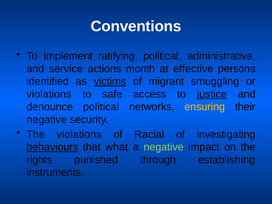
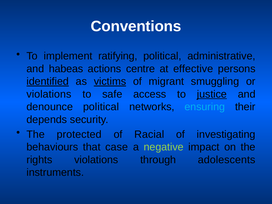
service: service -> habeas (66, 69)
month: month -> centre (140, 69)
identified underline: none -> present (48, 81)
ensuring colour: yellow -> light blue (205, 107)
negative: negative -> depends (47, 120)
The violations: violations -> protected (79, 134)
behaviours underline: present -> none (52, 147)
what: what -> case (117, 147)
rights punished: punished -> violations (96, 160)
establishing: establishing -> adolescents (227, 160)
